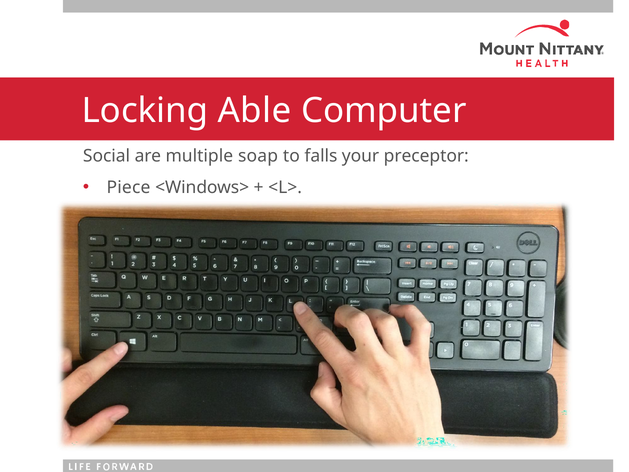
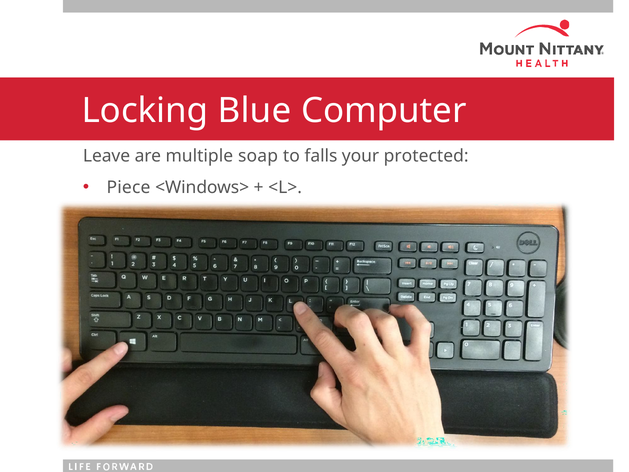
Able: Able -> Blue (255, 110)
Social: Social -> Leave (107, 156)
preceptor: preceptor -> protected (426, 156)
